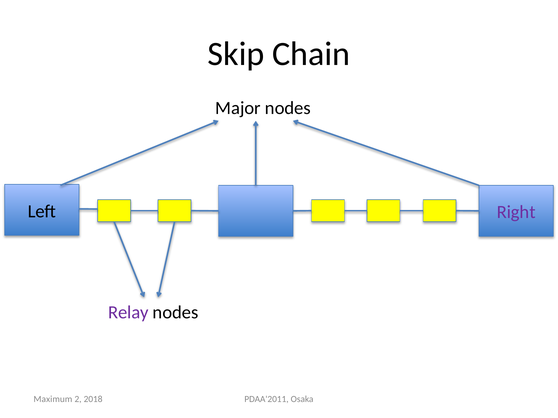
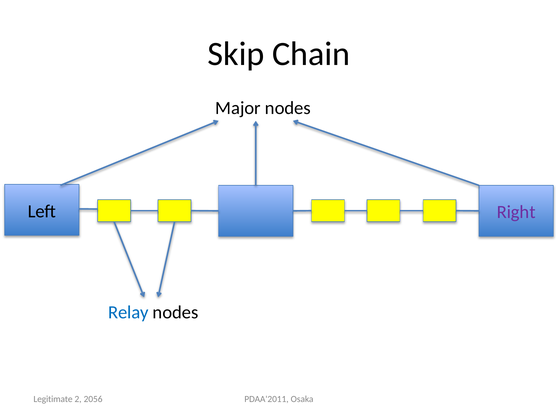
Relay colour: purple -> blue (128, 313)
Maximum: Maximum -> Legitimate (53, 400)
2018: 2018 -> 2056 (93, 400)
